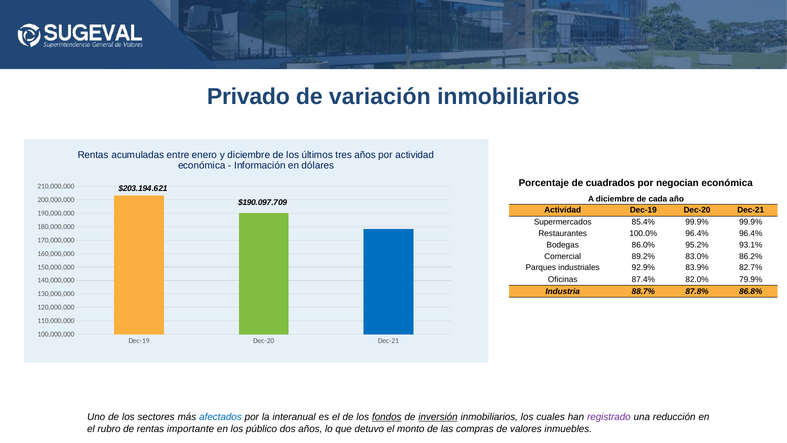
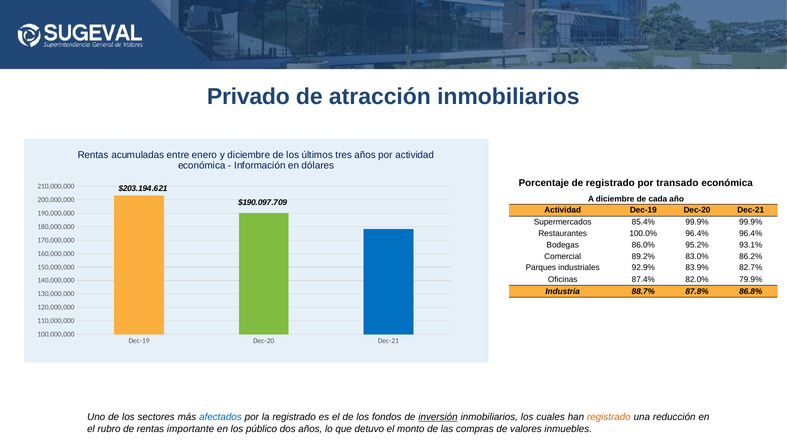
variación: variación -> atracción (380, 96)
de cuadrados: cuadrados -> registrado (610, 183)
negocian: negocian -> transado (677, 183)
la interanual: interanual -> registrado (294, 417)
fondos underline: present -> none (387, 417)
registrado colour: purple -> orange (609, 417)
